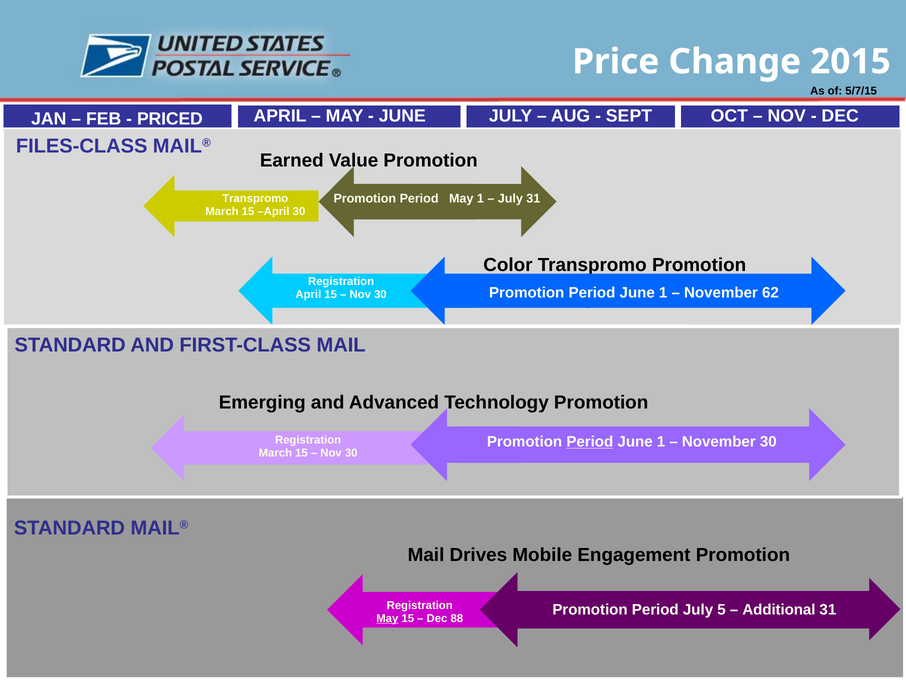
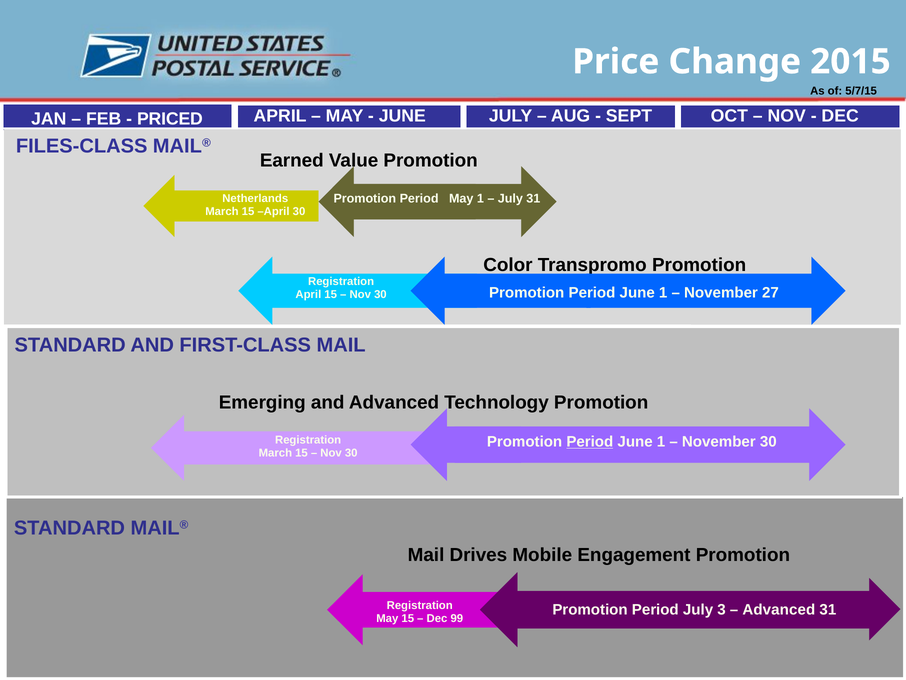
Transpromo: Transpromo -> Netherlands (255, 198)
62: 62 -> 27 (770, 293)
5: 5 -> 3 (721, 609)
Additional: Additional -> Advanced (779, 609)
May underline: present -> none (387, 618)
88: 88 -> 99 (457, 618)
